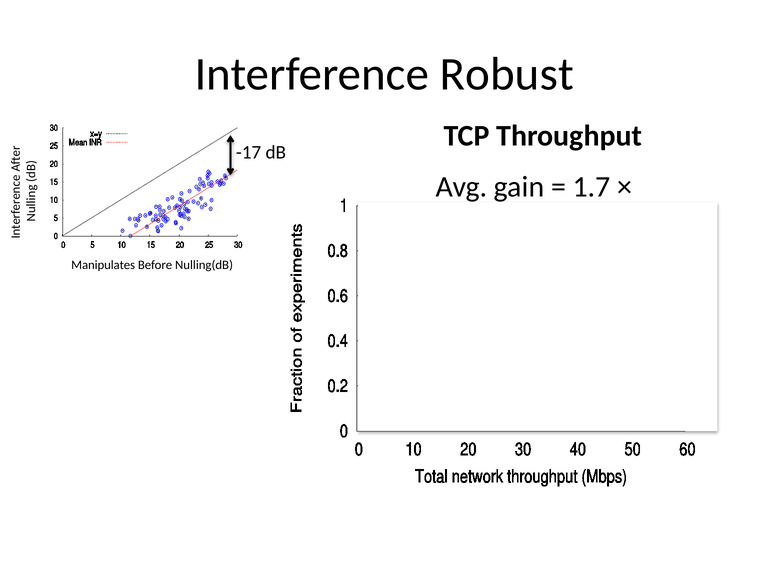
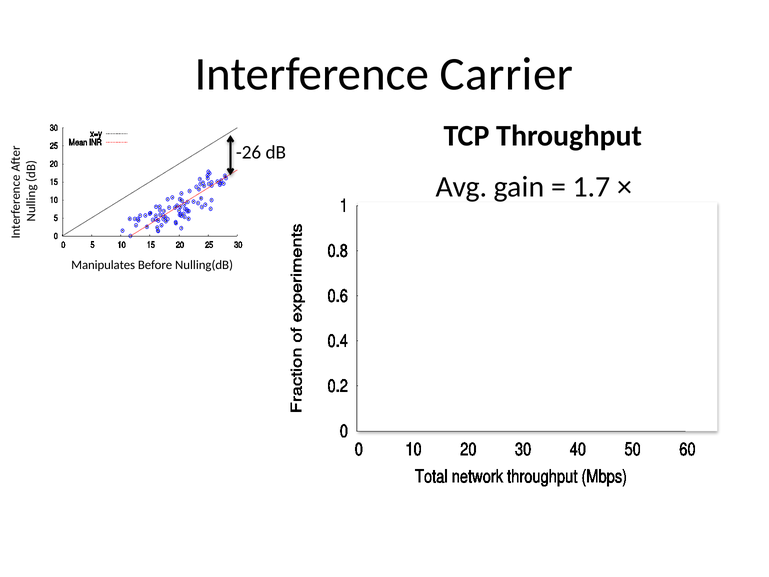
Robust: Robust -> Carrier (507, 74)
-17: -17 -> -26 (249, 153)
